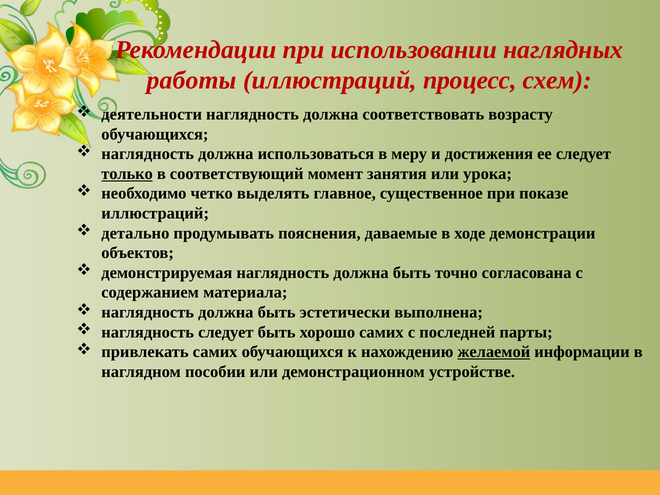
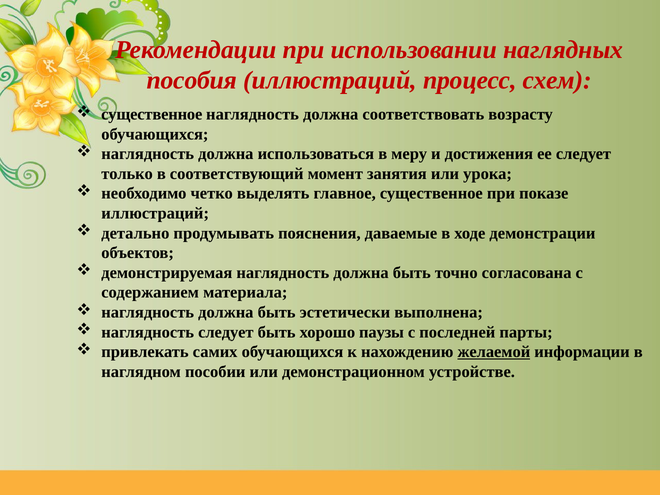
работы: работы -> пособия (192, 80)
деятельности: деятельности -> существенное (152, 114)
только underline: present -> none (127, 174)
хорошо самих: самих -> паузы (382, 332)
